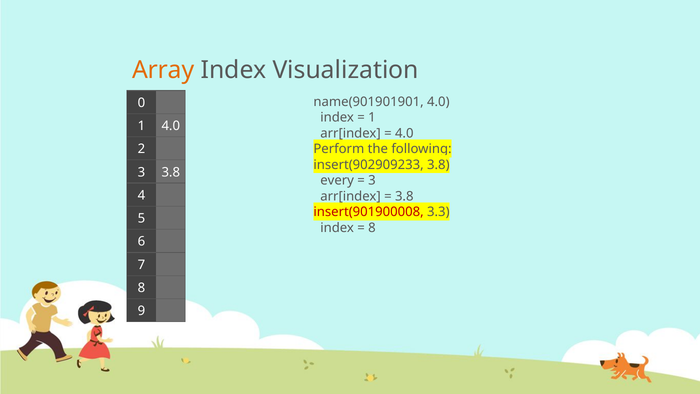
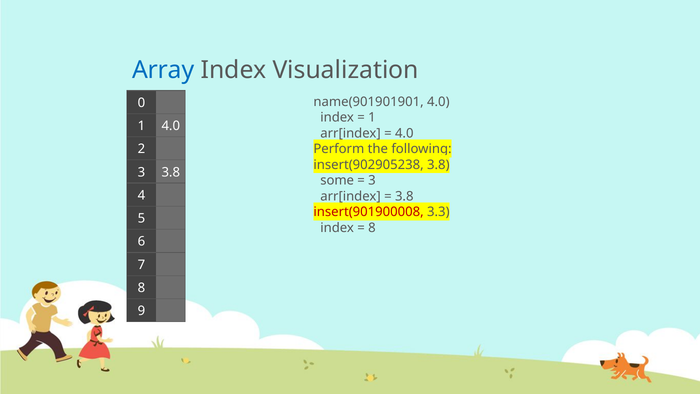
Array colour: orange -> blue (163, 70)
insert(902909233: insert(902909233 -> insert(902905238 (369, 165)
every: every -> some (337, 181)
